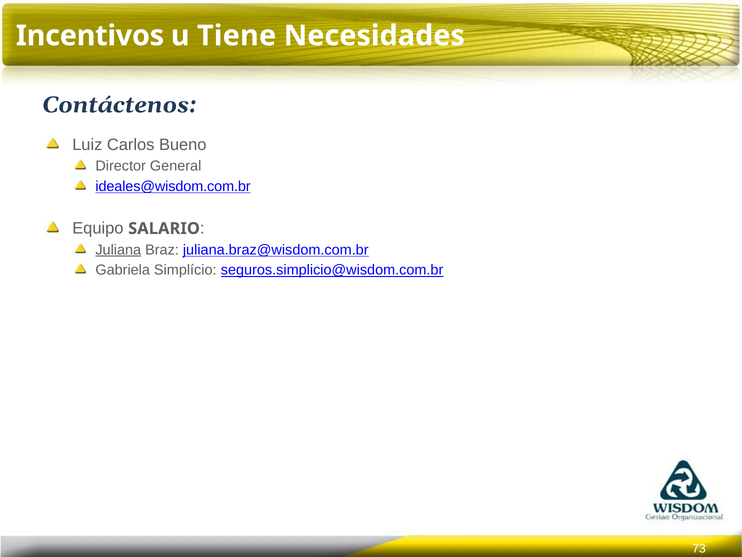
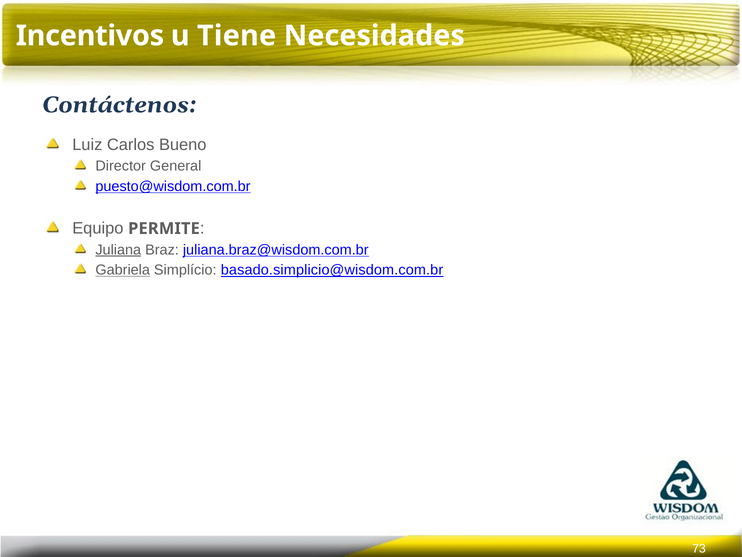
ideales@wisdom.com.br: ideales@wisdom.com.br -> puesto@wisdom.com.br (173, 186)
SALARIO: SALARIO -> PERMITE (164, 228)
Gabriela underline: none -> present (123, 270)
seguros.simplicio@wisdom.com.br: seguros.simplicio@wisdom.com.br -> basado.simplicio@wisdom.com.br (332, 270)
